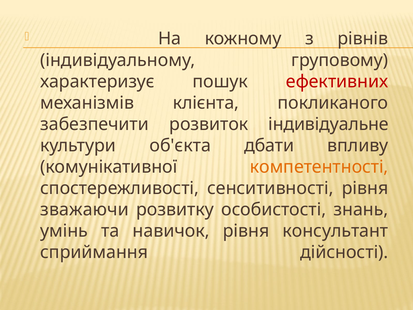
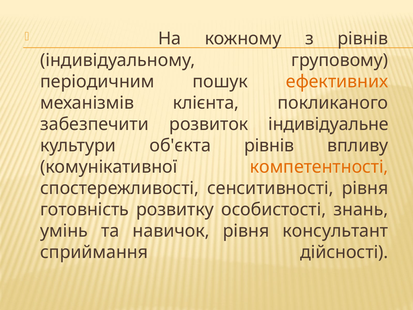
характеризує: характеризує -> періодичним (97, 81)
ефективних colour: red -> orange (337, 81)
об'єкта дбати: дбати -> рівнів (269, 145)
зважаючи: зважаючи -> готовність (85, 210)
